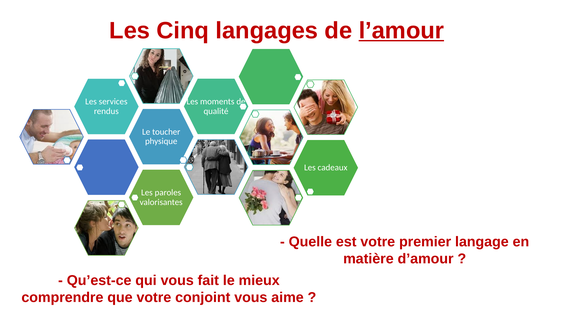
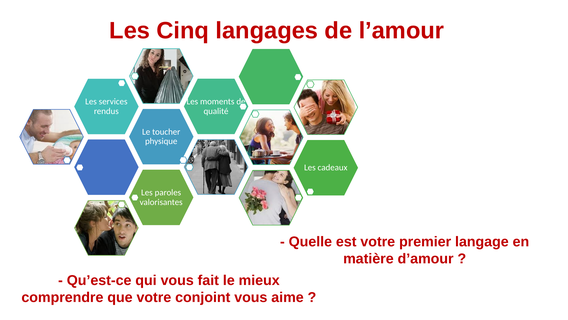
l’amour underline: present -> none (401, 30)
